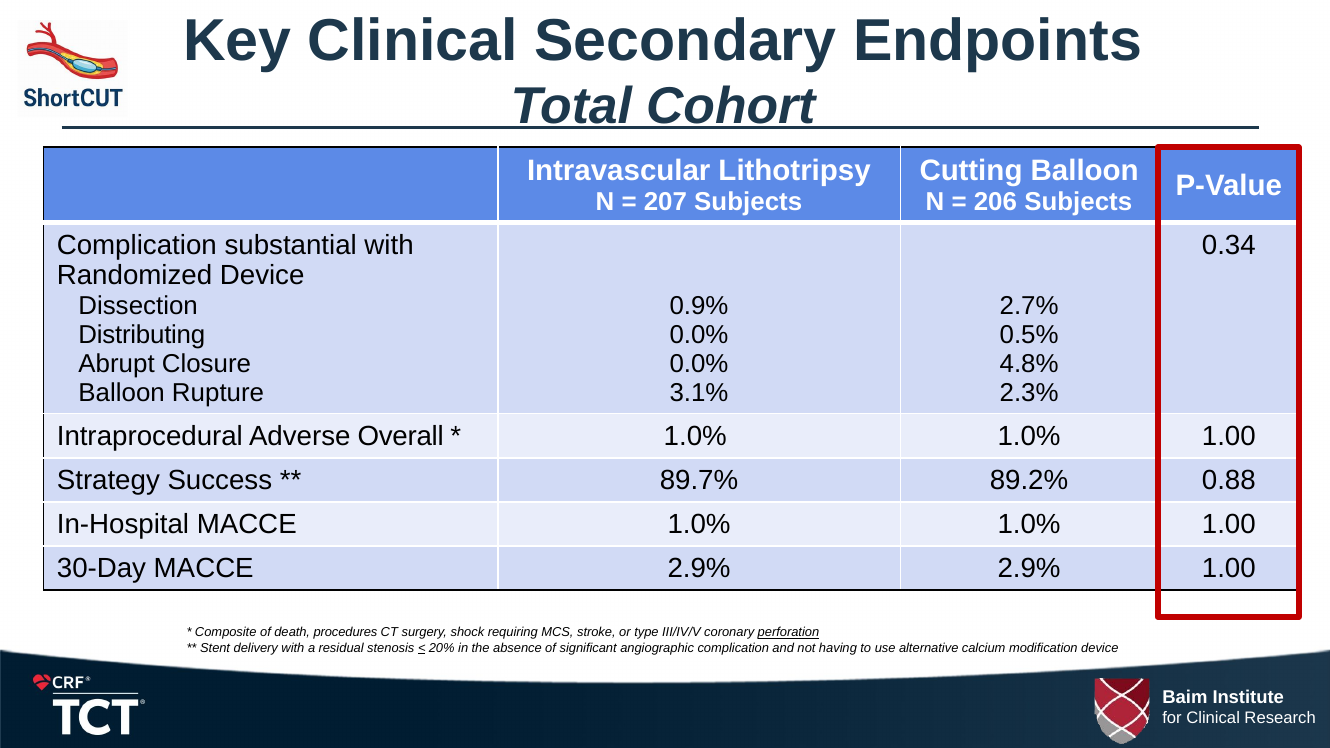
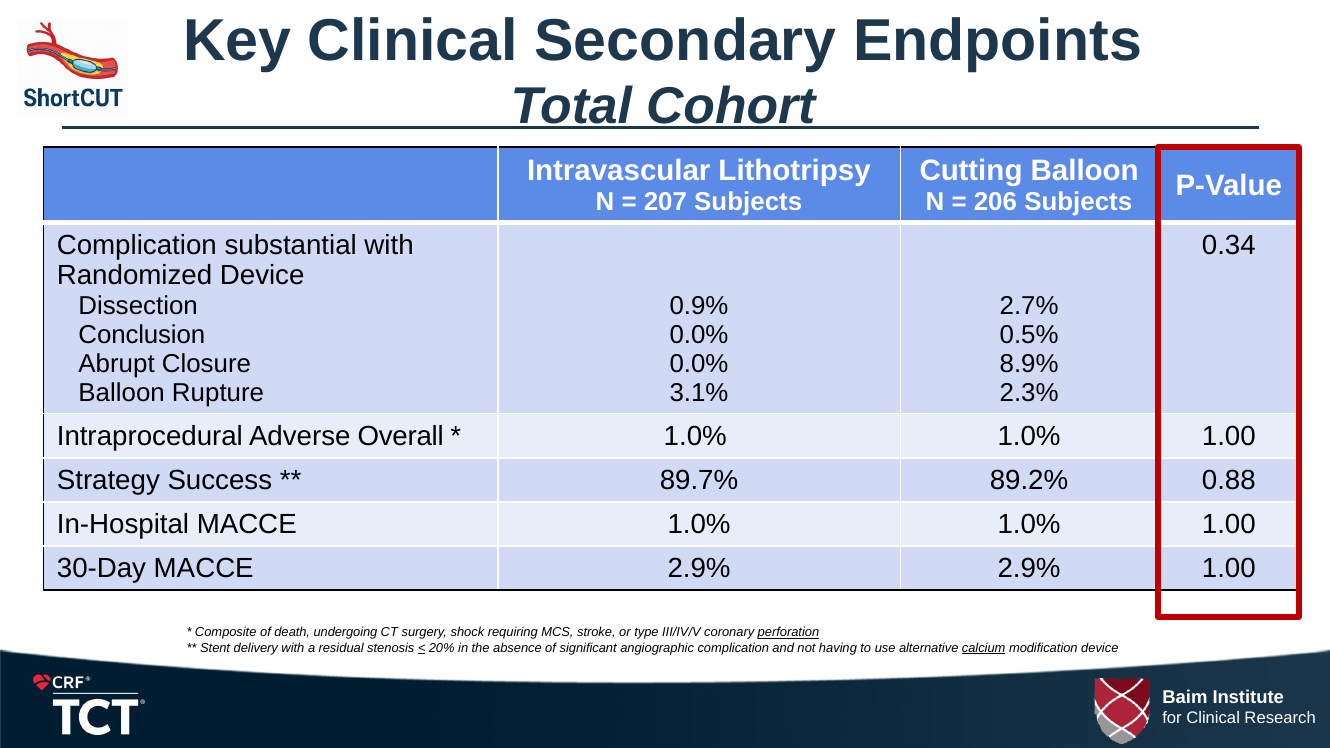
Distributing: Distributing -> Conclusion (142, 335)
4.8%: 4.8% -> 8.9% (1029, 364)
procedures: procedures -> undergoing (345, 632)
calcium underline: none -> present (984, 648)
